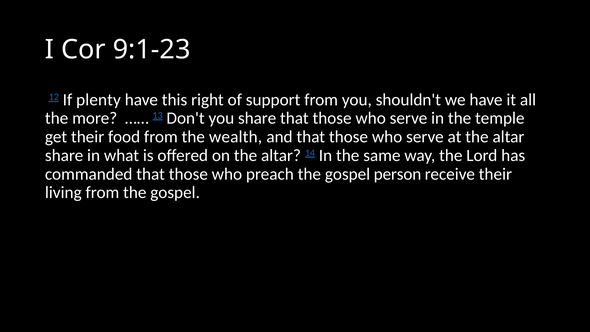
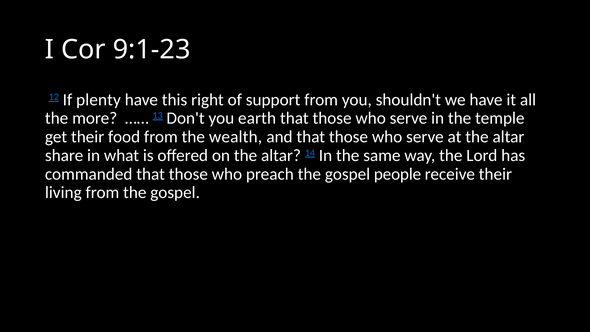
you share: share -> earth (257, 118)
person: person -> people (398, 174)
